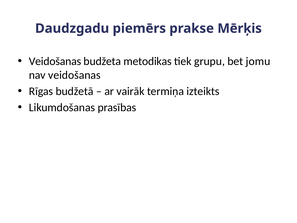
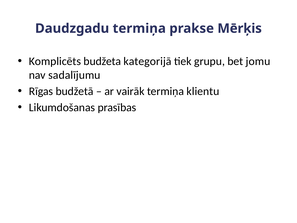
Daudzgadu piemērs: piemērs -> termiņa (139, 28)
Veidošanas: Veidošanas -> Komplicēts (55, 61)
metodikas: metodikas -> kategorijā (147, 61)
nav veidošanas: veidošanas -> sadalījumu (74, 75)
izteikts: izteikts -> klientu (203, 91)
